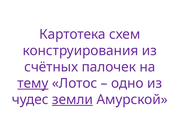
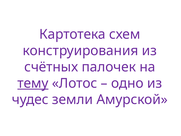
земли underline: present -> none (72, 99)
